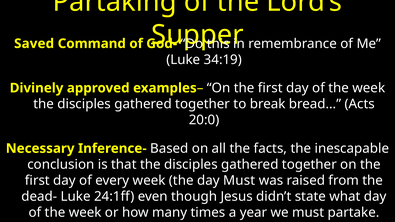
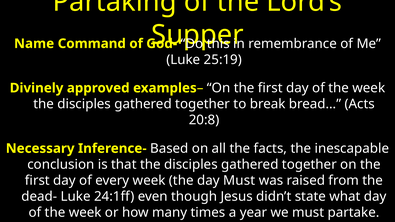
Saved: Saved -> Name (34, 44)
34:19: 34:19 -> 25:19 (223, 60)
20:0: 20:0 -> 20:8 (204, 120)
